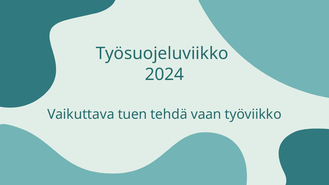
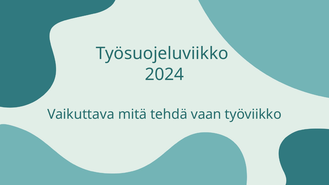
tuen: tuen -> mitä (132, 114)
